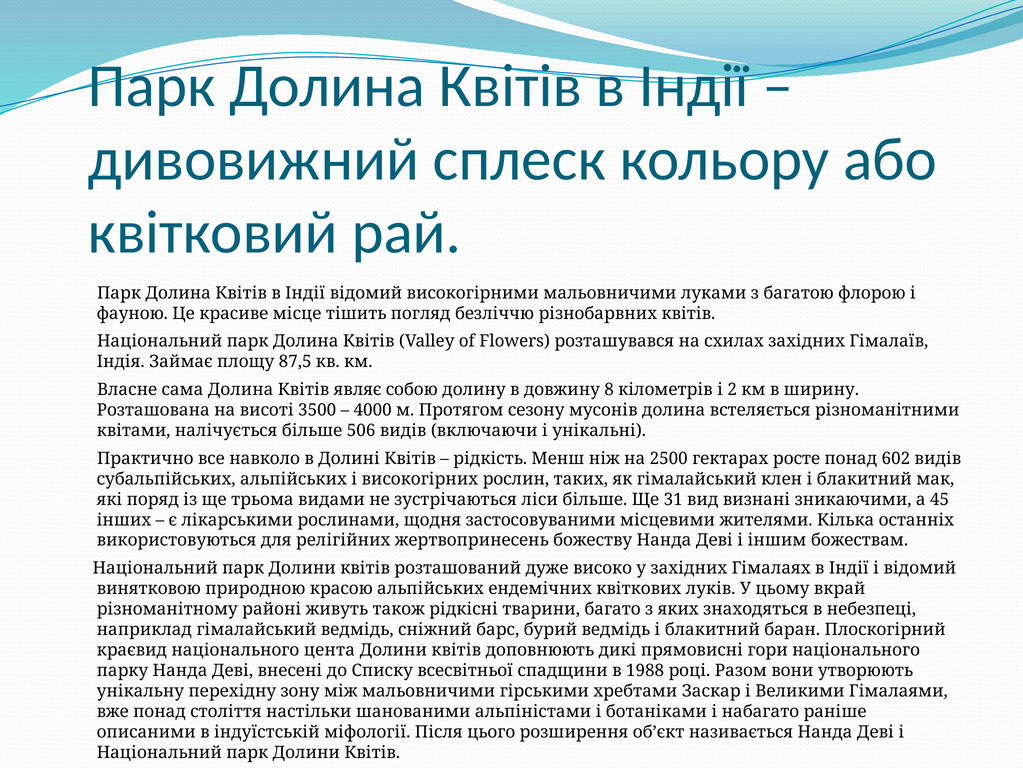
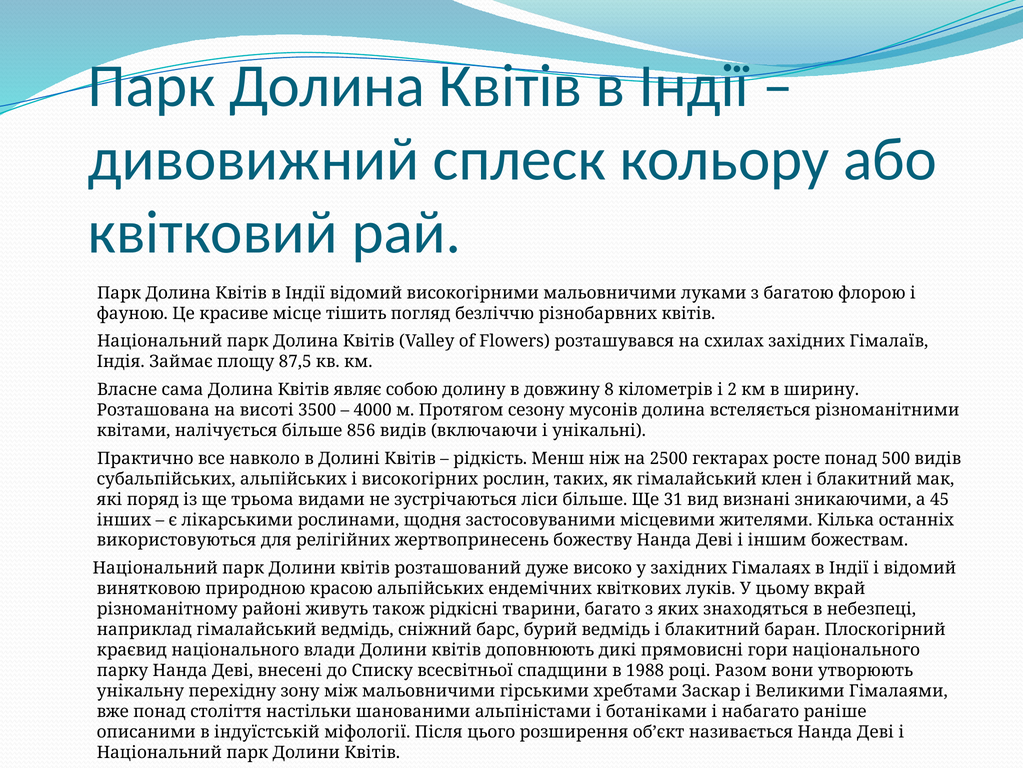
506: 506 -> 856 (361, 430)
602: 602 -> 500 (896, 458)
цента: цента -> влади (329, 649)
